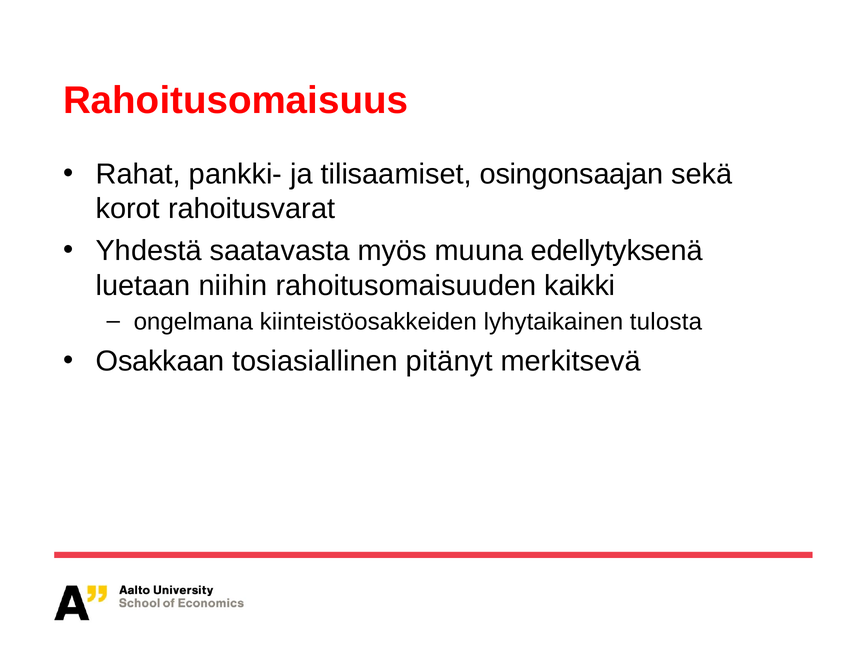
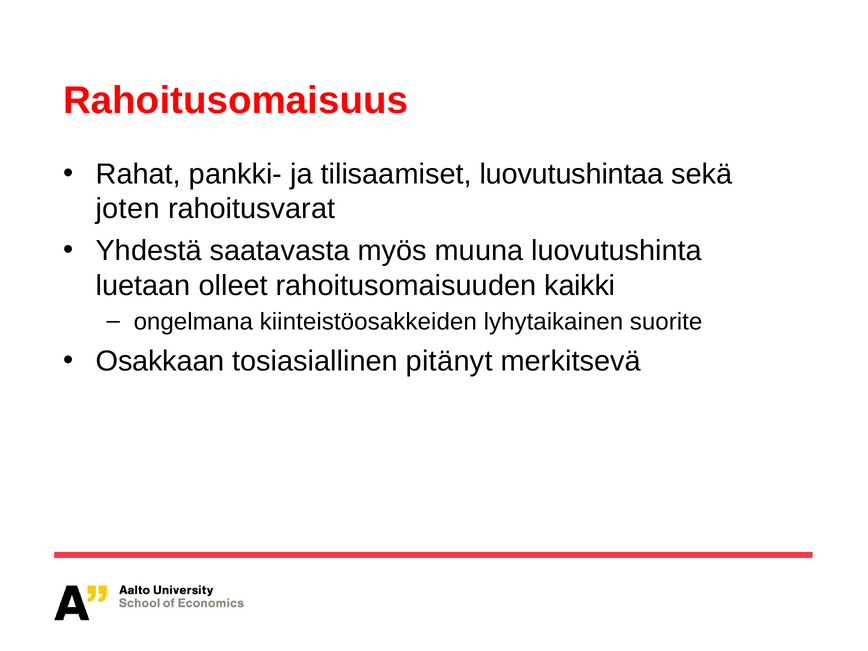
osingonsaajan: osingonsaajan -> luovutushintaa (572, 174)
korot: korot -> joten (128, 209)
edellytyksenä: edellytyksenä -> luovutushinta (617, 251)
niihin: niihin -> olleet (233, 286)
tulosta: tulosta -> suorite (666, 322)
